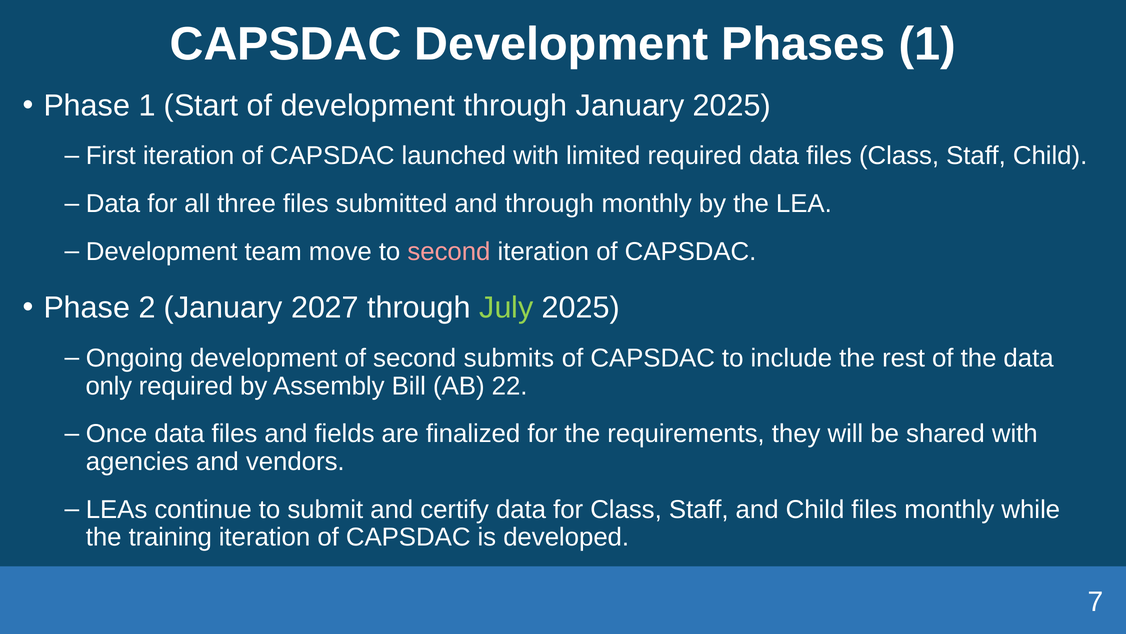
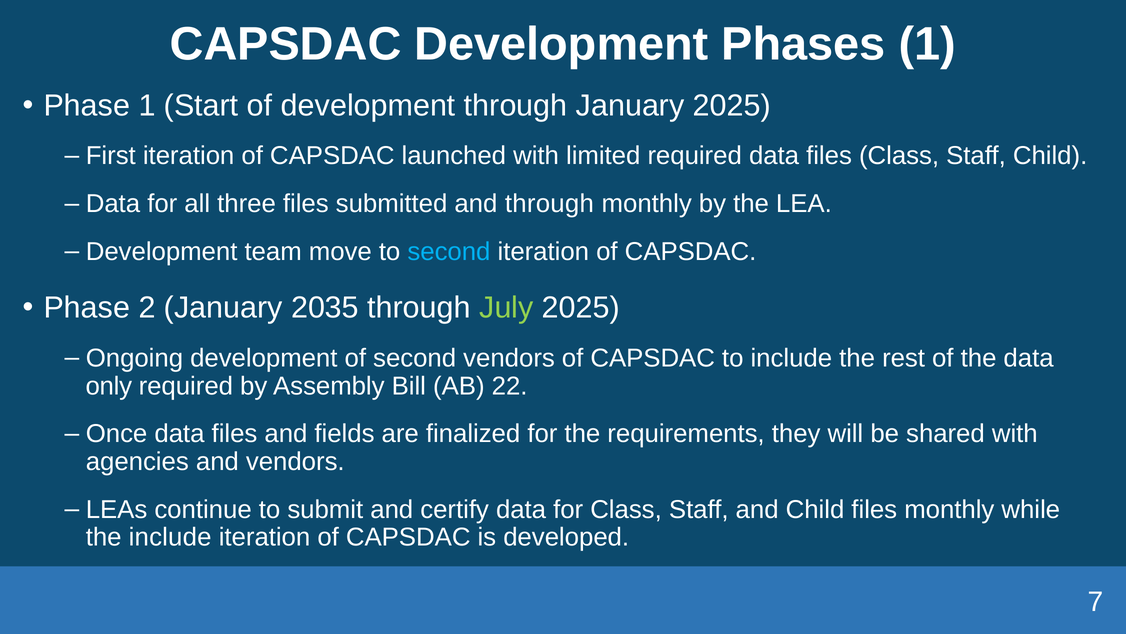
second colour: pink -> light blue (449, 251)
2027: 2027 -> 2035 (325, 307)
second submits: submits -> vendors (509, 358)
the training: training -> include (170, 537)
